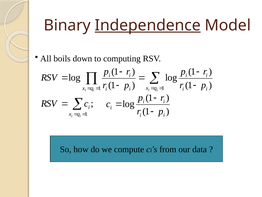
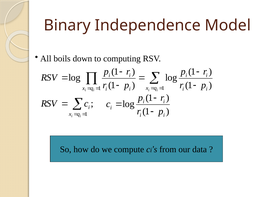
Independence underline: present -> none (148, 25)
